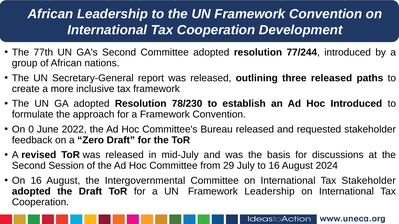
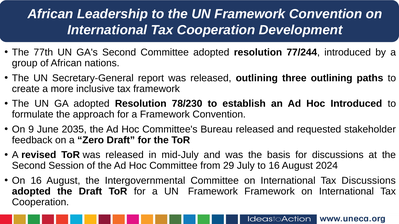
three released: released -> outlining (332, 78)
0: 0 -> 9 (31, 130)
2022: 2022 -> 2035 (74, 130)
Tax Stakeholder: Stakeholder -> Discussions (369, 181)
Framework Leadership: Leadership -> Framework (270, 192)
